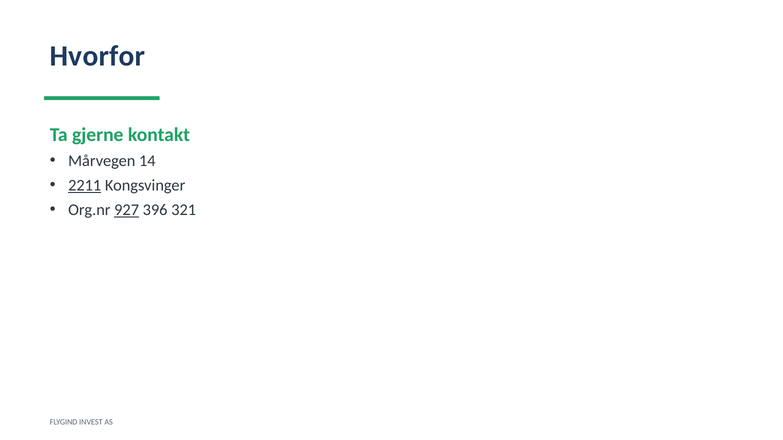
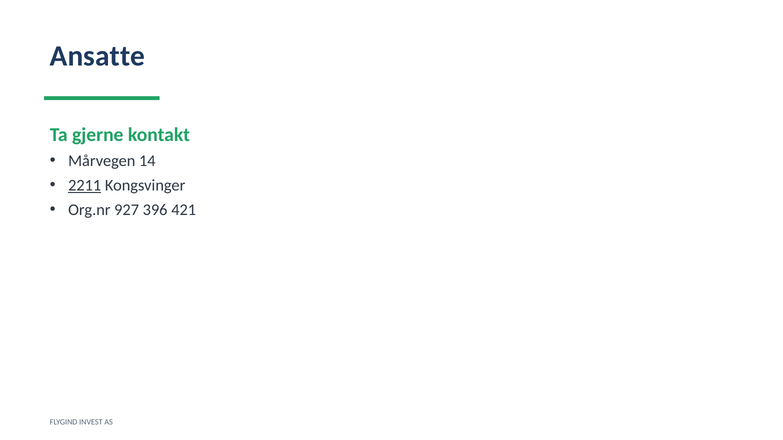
Hvorfor: Hvorfor -> Ansatte (97, 56)
927 underline: present -> none (127, 210)
321: 321 -> 421 (184, 210)
